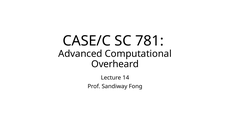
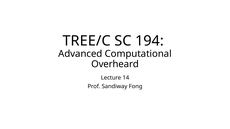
CASE/C: CASE/C -> TREE/C (87, 41)
781: 781 -> 194 (149, 41)
